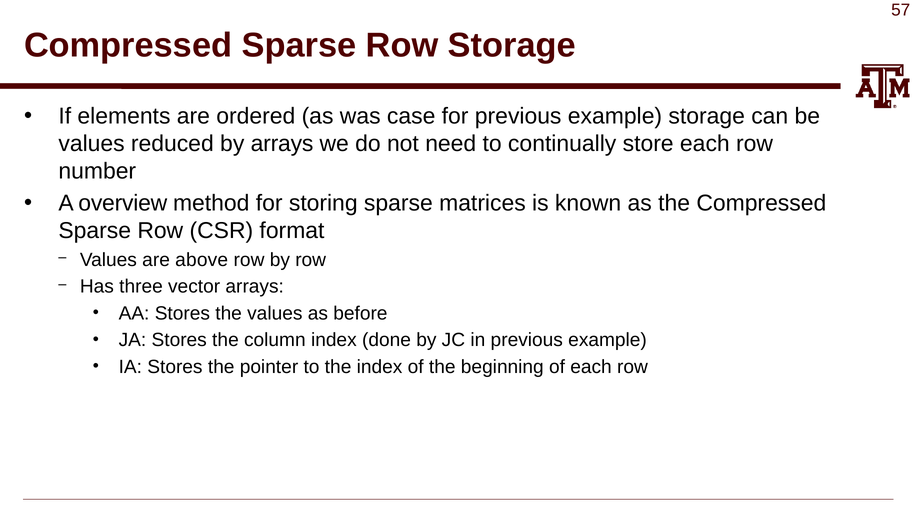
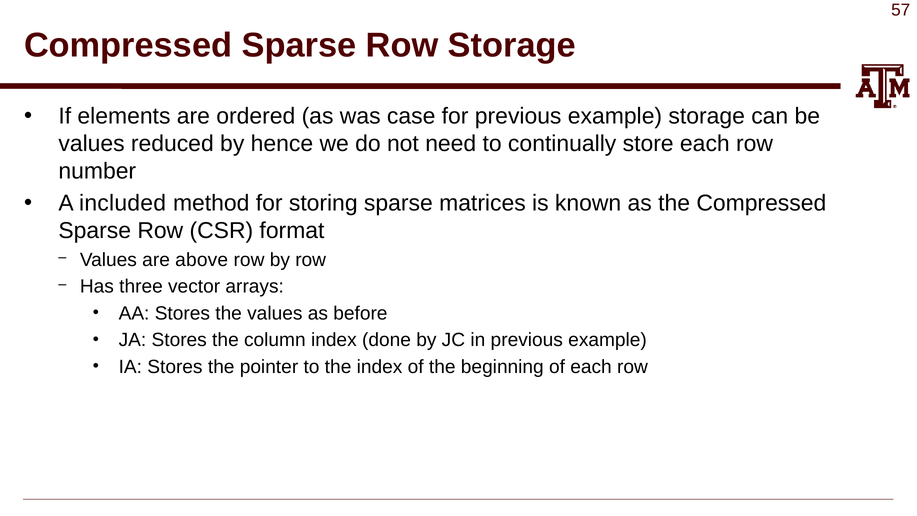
by arrays: arrays -> hence (282, 144)
overview: overview -> included (123, 203)
